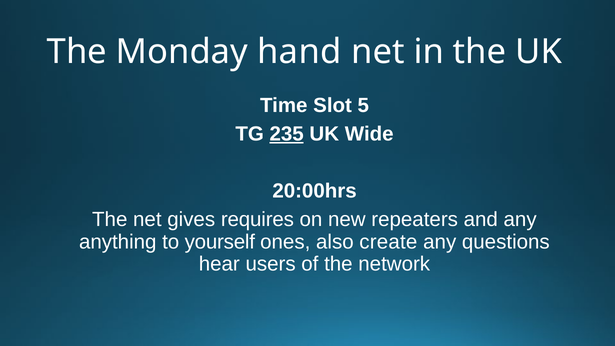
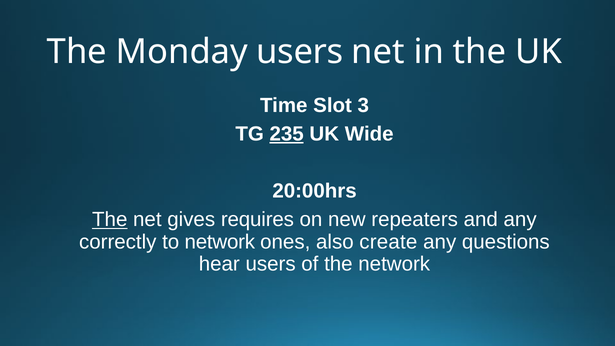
Monday hand: hand -> users (300, 52)
5: 5 -> 3 (363, 105)
The underline: none -> present (110, 220)
anything: anything -> correctly (118, 242)
to yourself: yourself -> network (220, 242)
